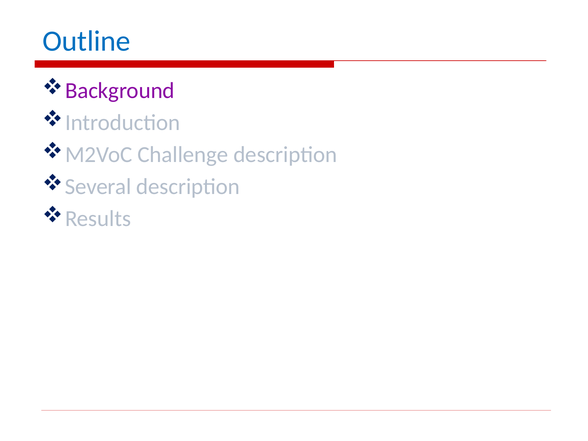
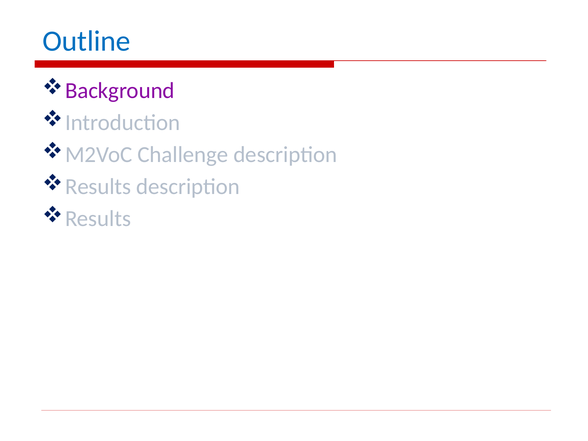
Several: Several -> Results (98, 187)
